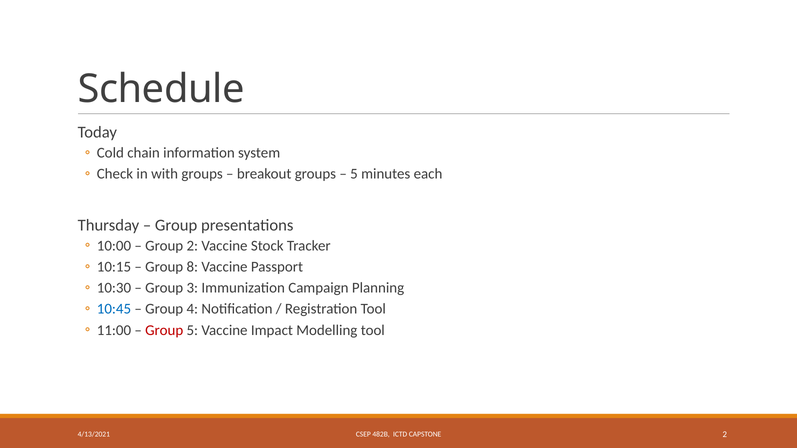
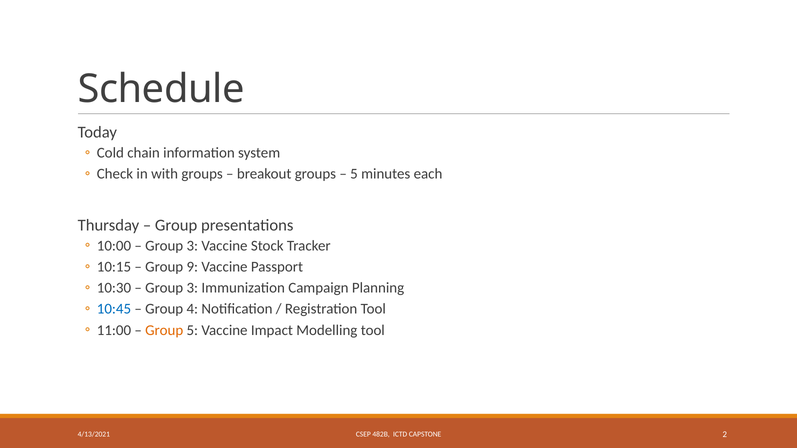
2: 2 -> 3 (192, 246)
8: 8 -> 9 (192, 267)
Group colour: red -> orange (164, 330)
